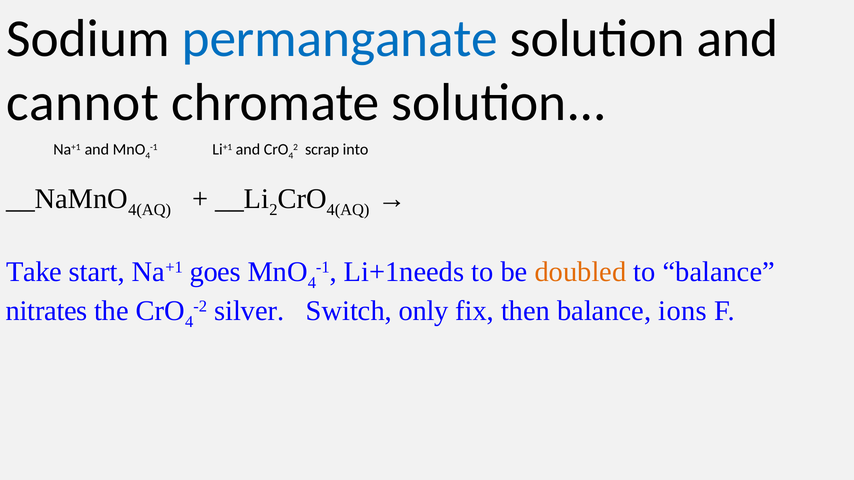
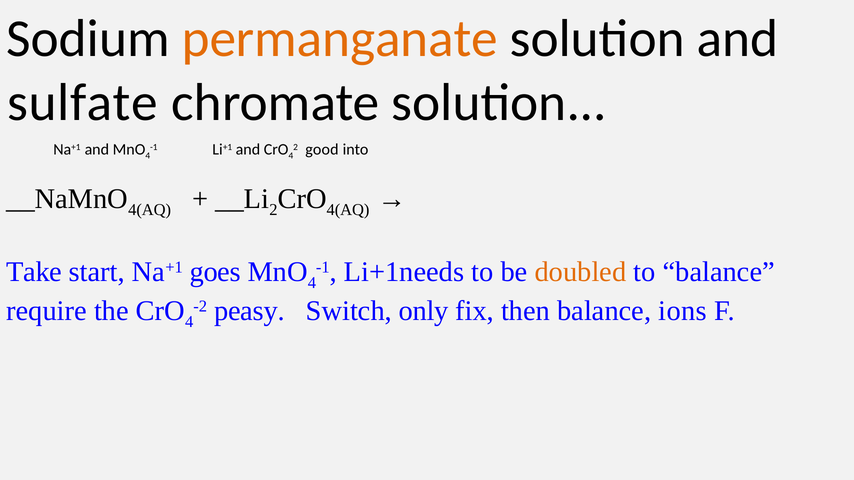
permanganate colour: blue -> orange (340, 39)
cannot: cannot -> sulfate (83, 103)
scrap: scrap -> good (322, 150)
nitrates: nitrates -> require (47, 311)
silver: silver -> peasy (249, 311)
